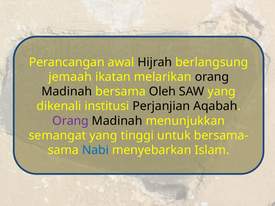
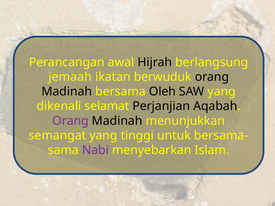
melarikan: melarikan -> berwuduk (163, 77)
institusi: institusi -> selamat (107, 106)
Nabi colour: blue -> purple (95, 150)
